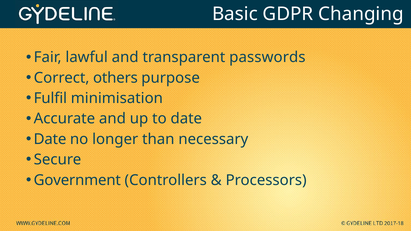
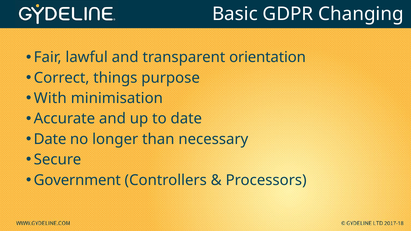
passwords: passwords -> orientation (268, 57)
others: others -> things (115, 78)
Fulfil: Fulfil -> With (50, 98)
